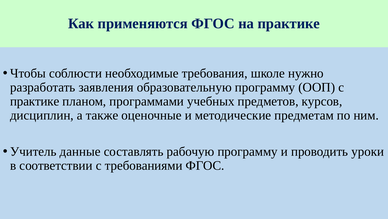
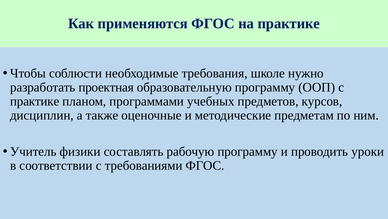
заявления: заявления -> проектная (106, 87)
данные: данные -> физики (80, 151)
